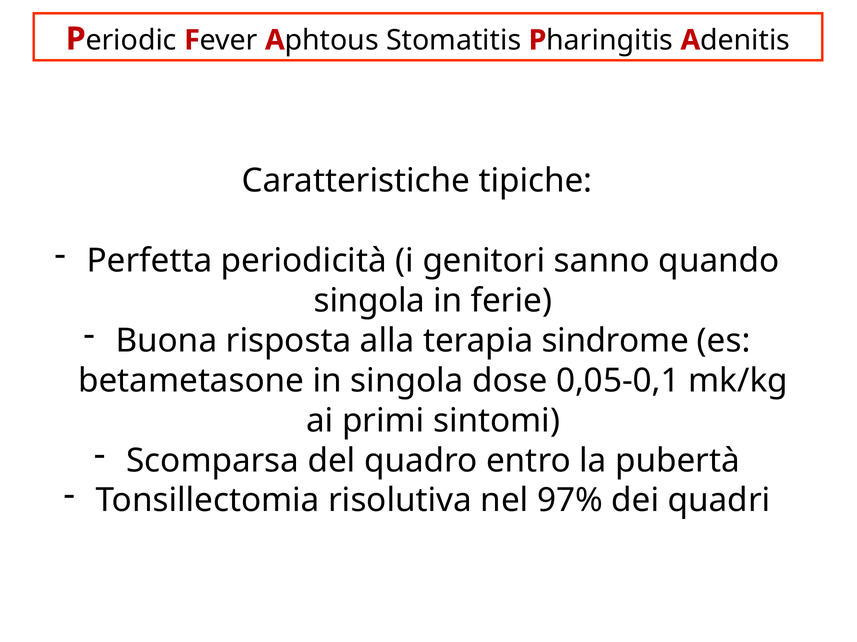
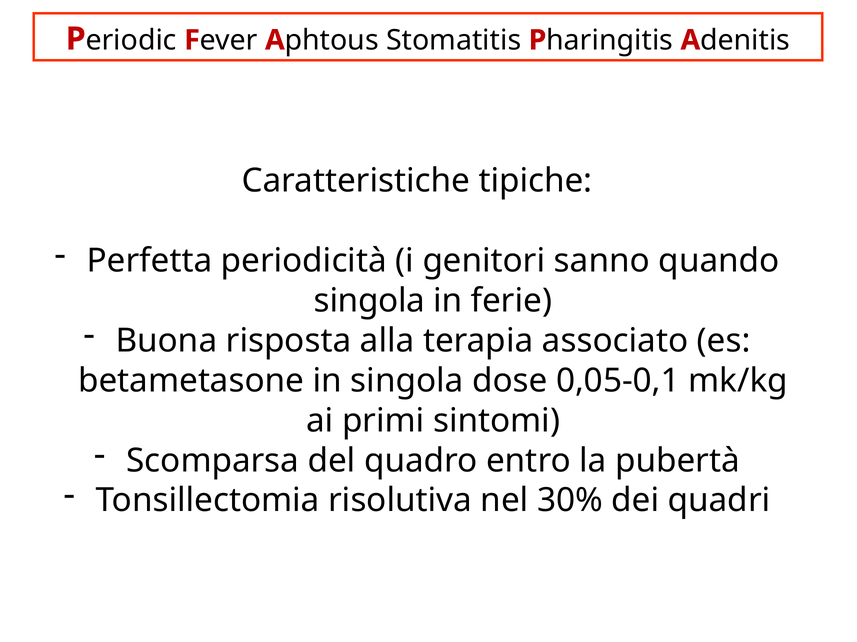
sindrome: sindrome -> associato (615, 341)
97%: 97% -> 30% (570, 501)
